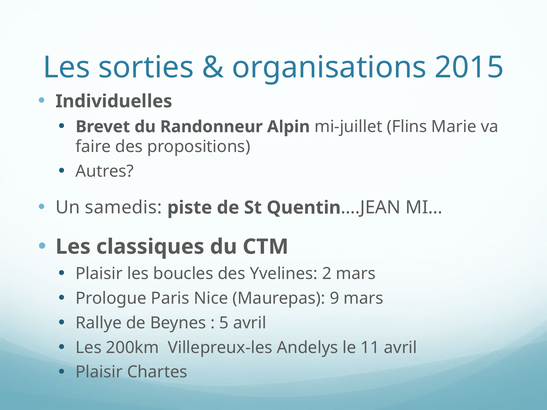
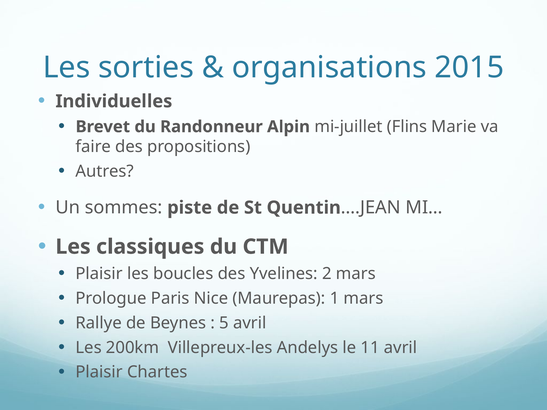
samedis: samedis -> sommes (124, 208)
9: 9 -> 1 (334, 299)
